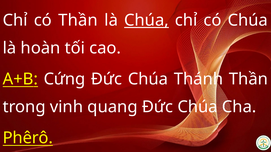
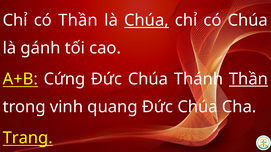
hoàn: hoàn -> gánh (40, 48)
Thần underline: none -> present (248, 79)
Phêrô: Phêrô -> Trang (28, 138)
